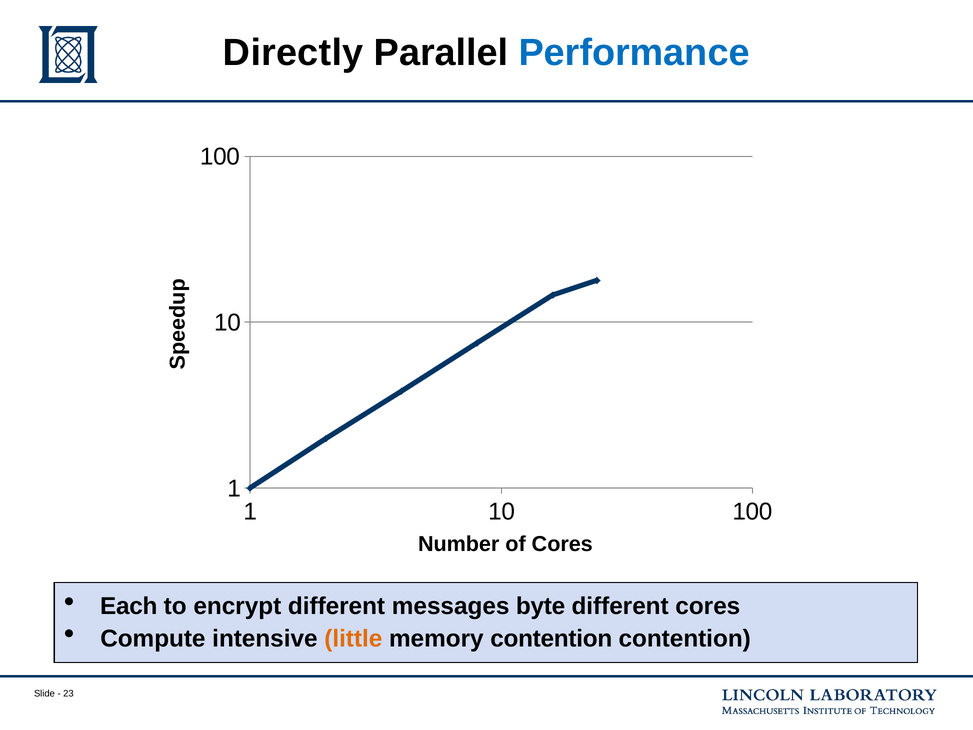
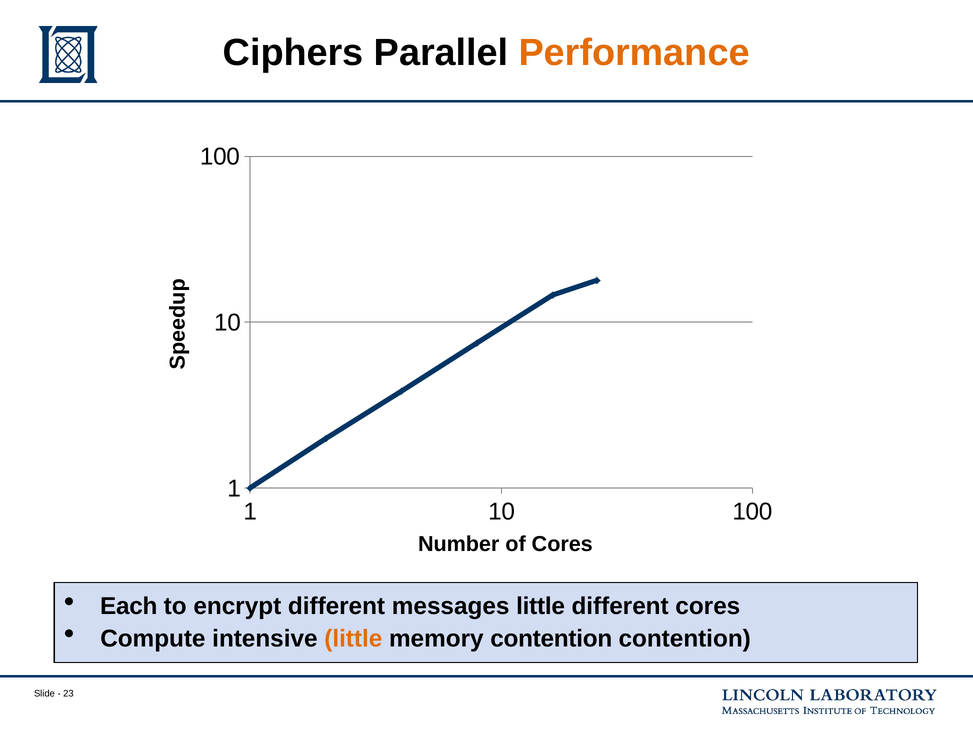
Directly: Directly -> Ciphers (293, 53)
Performance colour: blue -> orange (634, 53)
messages byte: byte -> little (541, 606)
